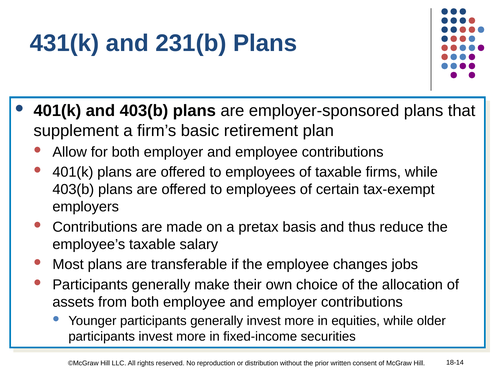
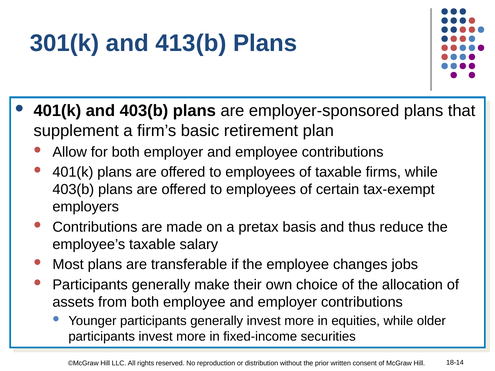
431(k: 431(k -> 301(k (64, 43)
231(b: 231(b -> 413(b (191, 43)
